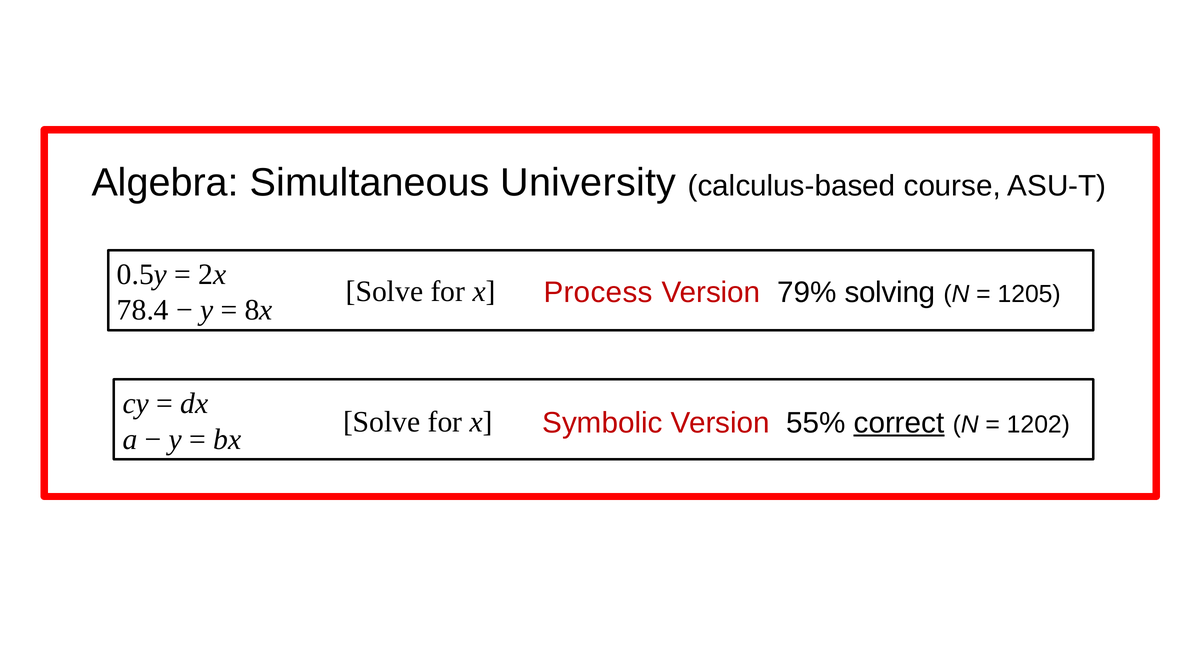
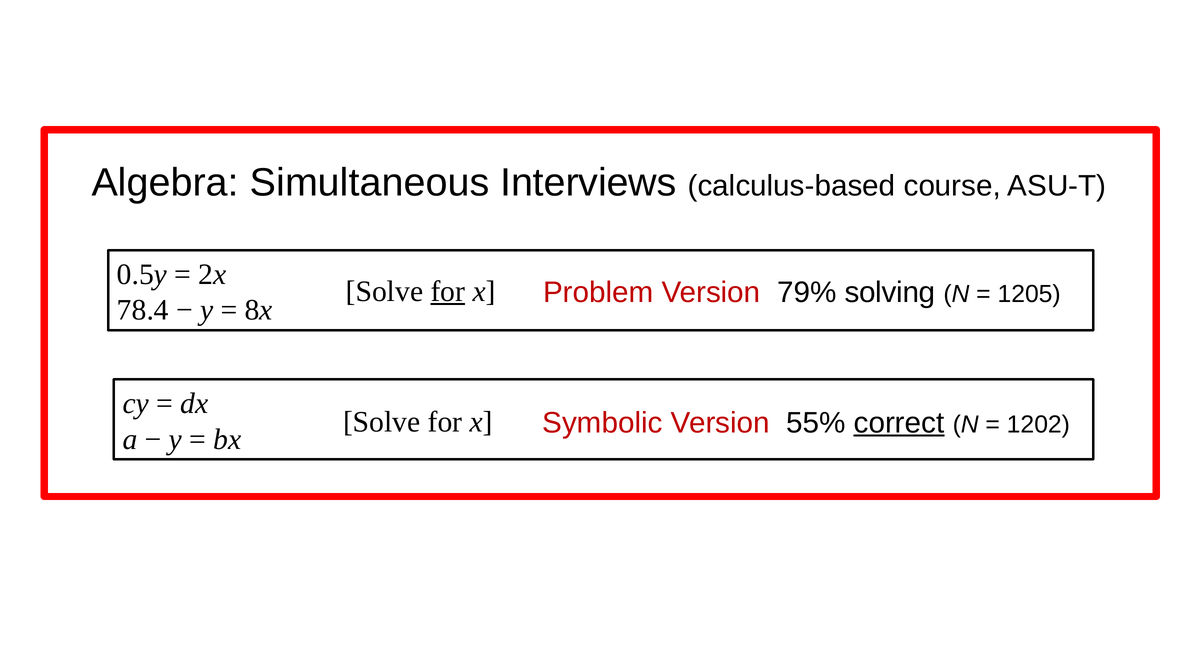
University: University -> Interviews (588, 183)
for underline: none -> present (448, 291)
Process: Process -> Problem (598, 293)
